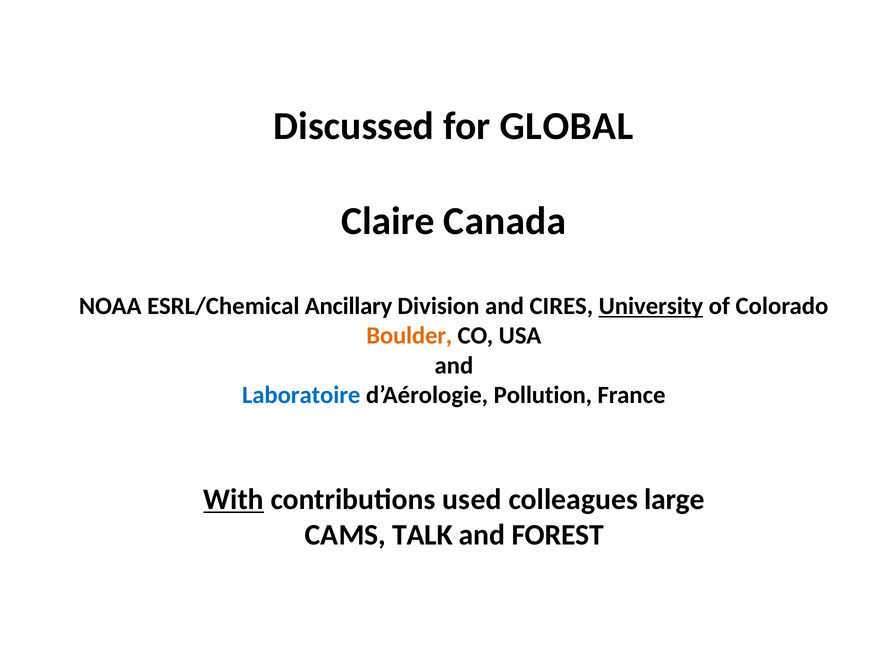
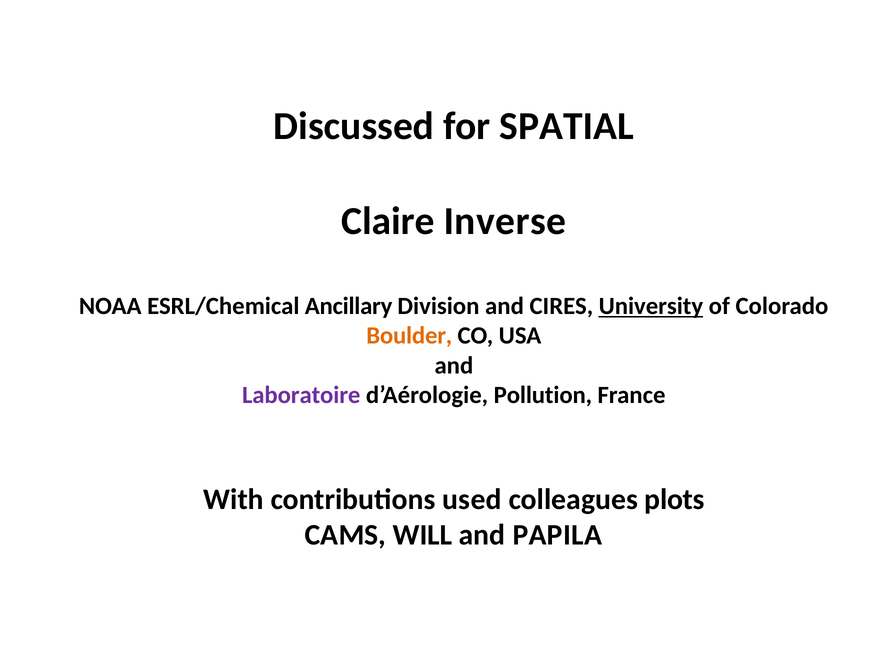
GLOBAL: GLOBAL -> SPATIAL (567, 126)
Canada: Canada -> Inverse (505, 221)
Laboratoire colour: blue -> purple (301, 395)
With underline: present -> none (234, 500)
large: large -> plots (675, 500)
TALK: TALK -> WILL (423, 535)
FOREST: FOREST -> PAPILA (557, 535)
